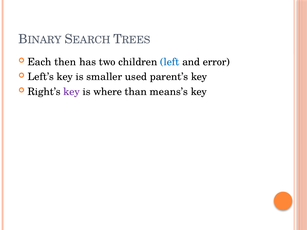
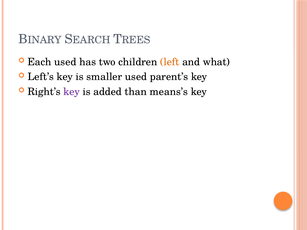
Each then: then -> used (65, 62)
left colour: blue -> orange (170, 62)
error: error -> what (216, 62)
where: where -> added (108, 92)
